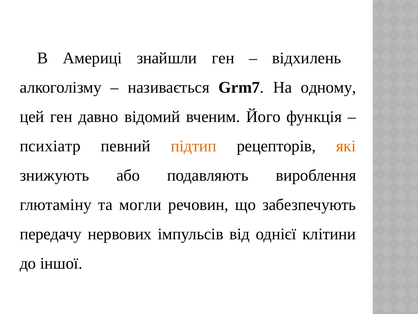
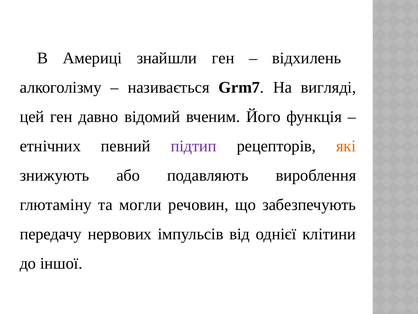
одному: одному -> вигляді (329, 87)
психіатр: психіатр -> етнічних (50, 146)
підтип colour: orange -> purple (194, 146)
